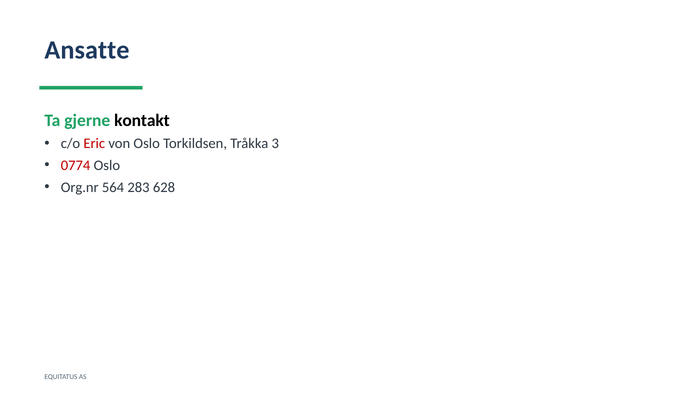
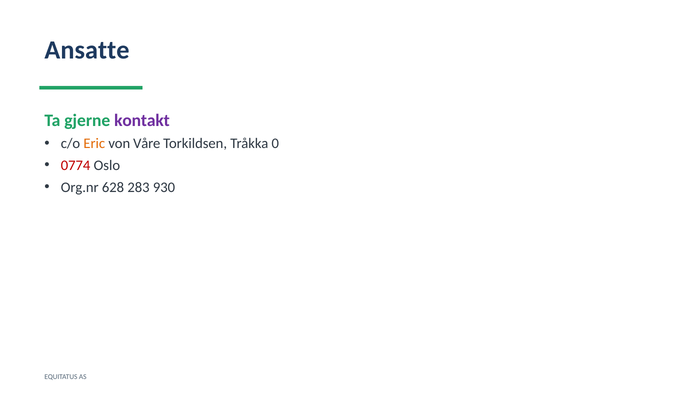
kontakt colour: black -> purple (142, 120)
Eric colour: red -> orange (94, 144)
von Oslo: Oslo -> Våre (147, 144)
3: 3 -> 0 (275, 144)
564: 564 -> 628 (113, 187)
628: 628 -> 930 (164, 187)
